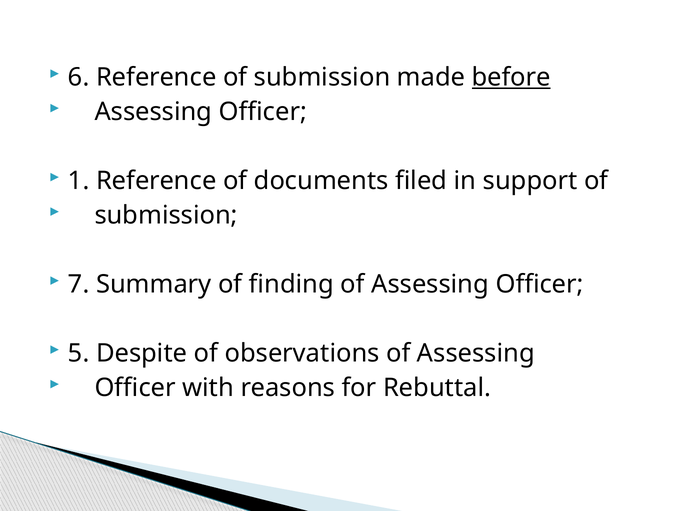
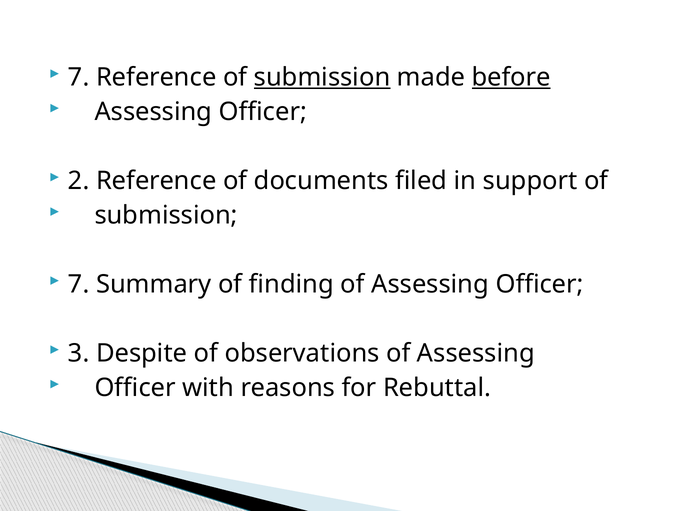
6: 6 -> 7 (79, 77)
submission underline: none -> present (322, 77)
1: 1 -> 2 (79, 181)
5: 5 -> 3 (79, 353)
